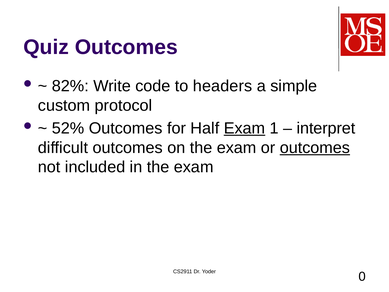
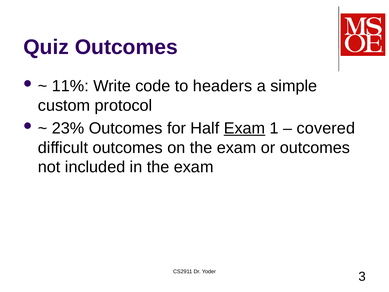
82%: 82% -> 11% (70, 86)
52%: 52% -> 23% (68, 128)
interpret: interpret -> covered (326, 128)
outcomes underline: present -> none (315, 148)
0: 0 -> 3 (362, 276)
